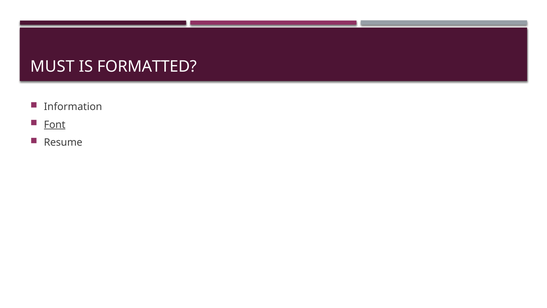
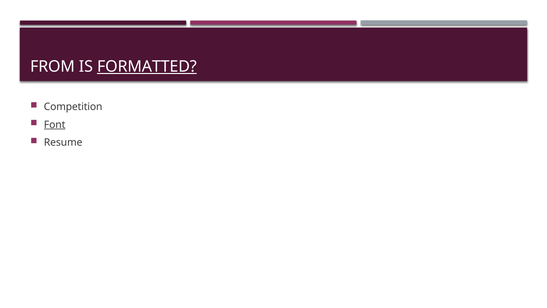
MUST: MUST -> FROM (52, 66)
FORMATTED underline: none -> present (147, 66)
Information: Information -> Competition (73, 107)
